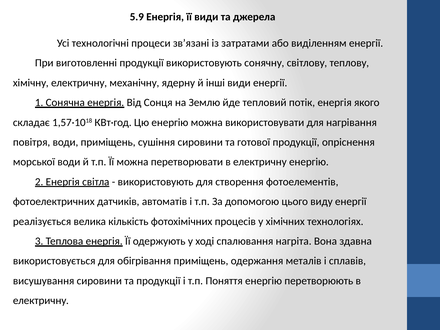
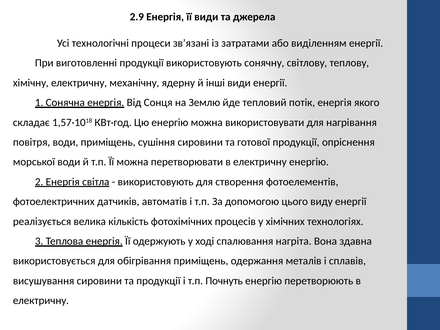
5.9: 5.9 -> 2.9 (137, 17)
Поняття: Поняття -> Почнуть (224, 281)
